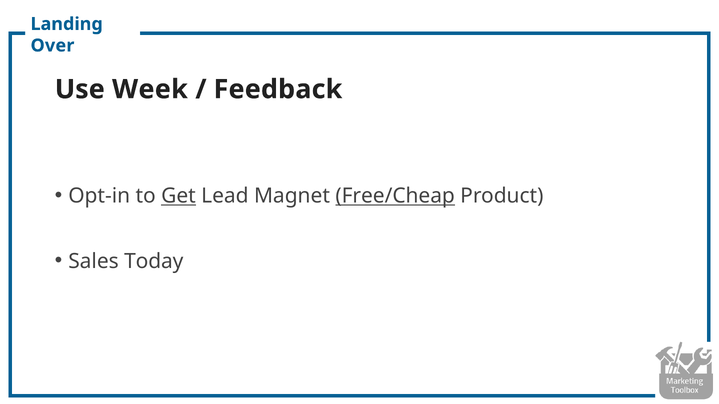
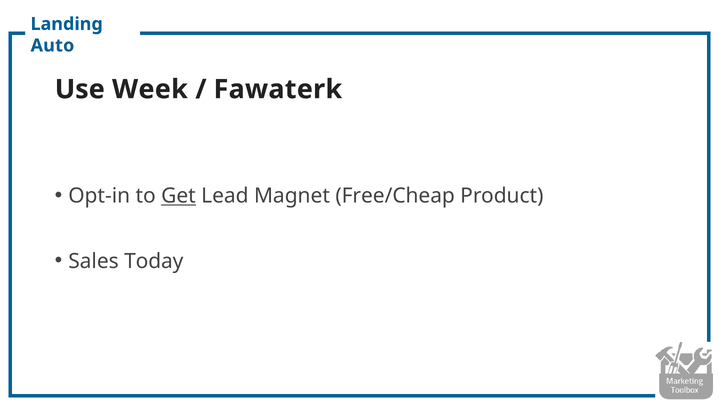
Over: Over -> Auto (52, 46)
Feedback: Feedback -> Fawaterk (278, 89)
Free/Cheap underline: present -> none (395, 196)
